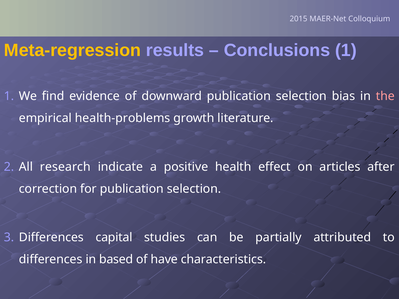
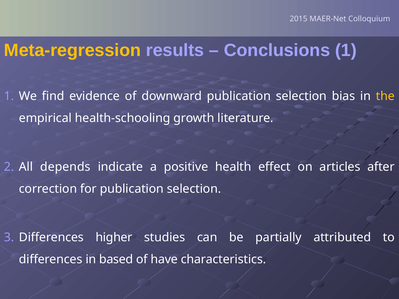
the colour: pink -> yellow (385, 96)
health-problems: health-problems -> health-schooling (123, 118)
research: research -> depends (65, 167)
capital: capital -> higher (114, 238)
